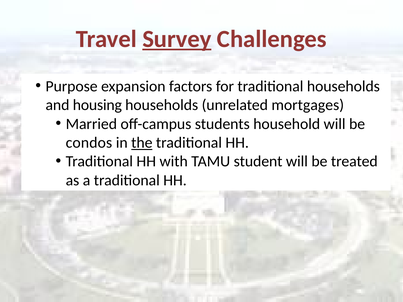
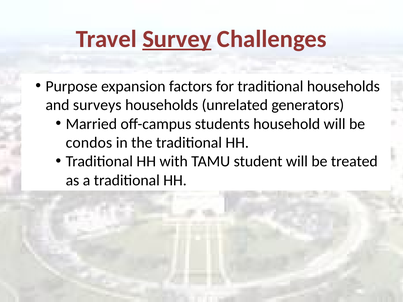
housing: housing -> surveys (97, 105)
mortgages: mortgages -> generators (308, 105)
the underline: present -> none (142, 143)
